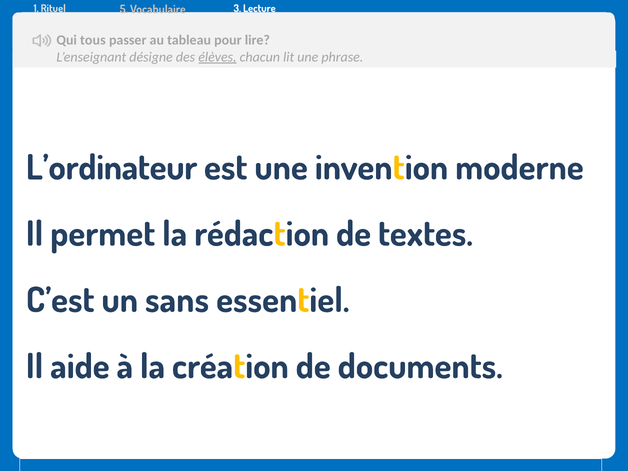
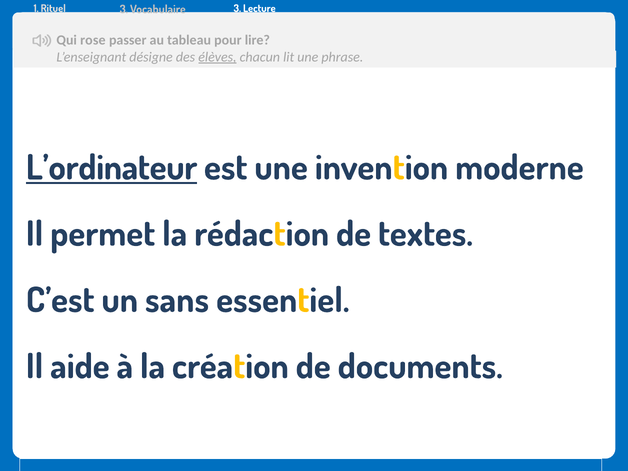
Rituel 5: 5 -> 3 (124, 9)
tous: tous -> rose (93, 40)
L’ordinateur underline: none -> present (112, 168)
